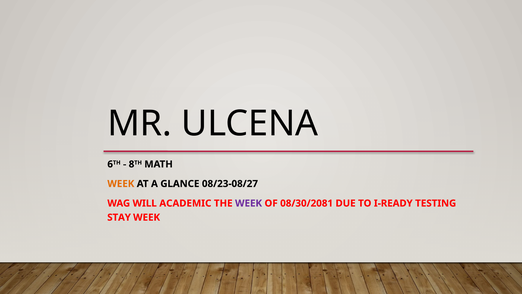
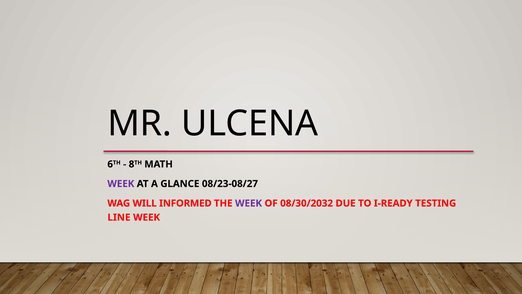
WEEK colour: orange -> purple (121, 184)
ACADEMIC: ACADEMIC -> INFORMED (185, 203)
08/30/2081: 08/30/2081 -> 08/30/2032 (307, 203)
STAY: STAY -> LINE (119, 217)
